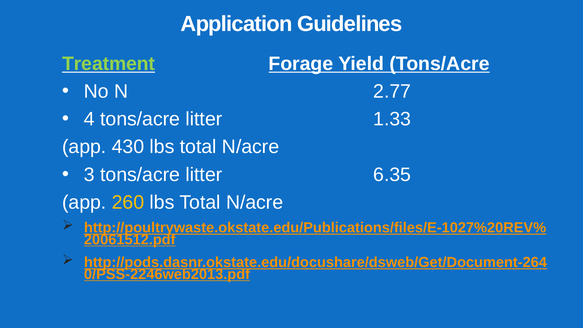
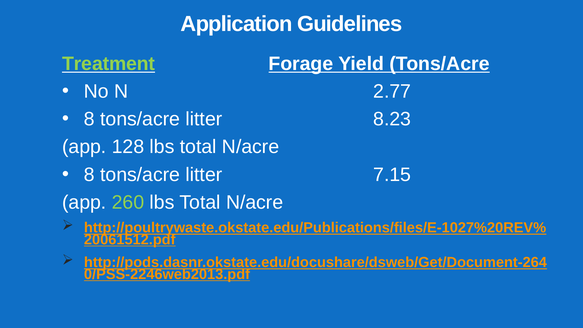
4: 4 -> 8 (89, 119)
1.33: 1.33 -> 8.23 (392, 119)
430: 430 -> 128 (128, 147)
3: 3 -> 8 (89, 175)
6.35: 6.35 -> 7.15 (392, 175)
260 colour: yellow -> light green (128, 202)
